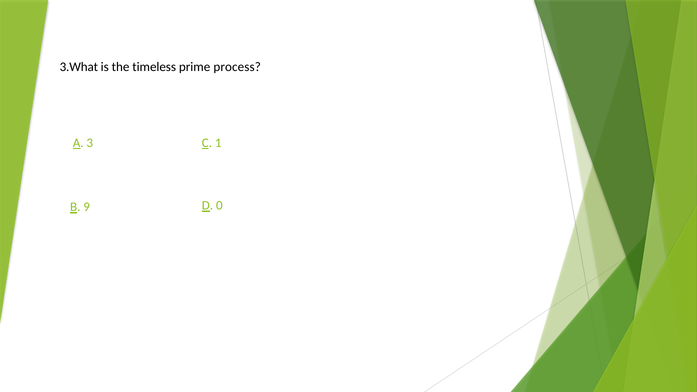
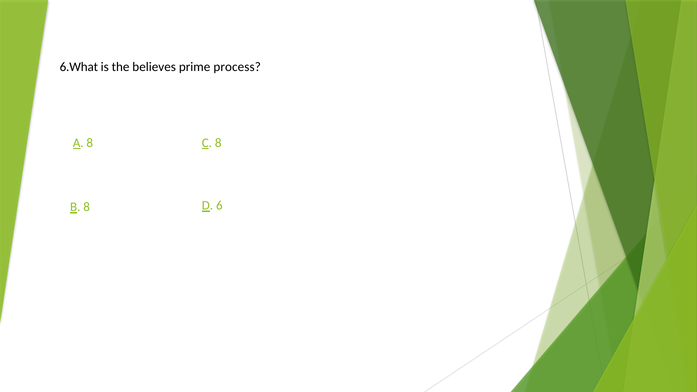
3.What: 3.What -> 6.What (79, 67)
timeless: timeless -> believes (154, 67)
A 3: 3 -> 8 (90, 143)
C 1: 1 -> 8 (218, 143)
0: 0 -> 6 (219, 206)
B 9: 9 -> 8 (87, 207)
